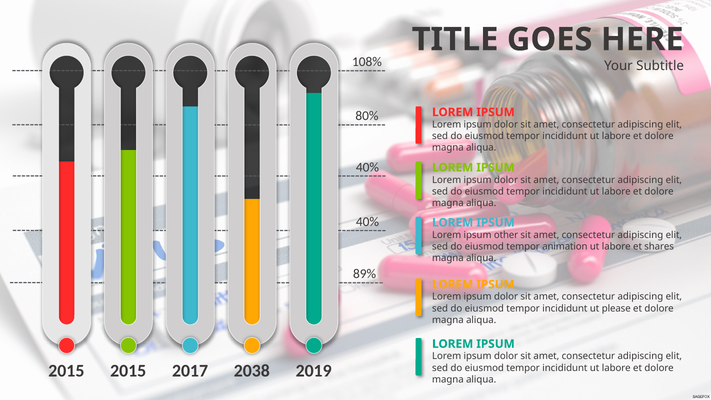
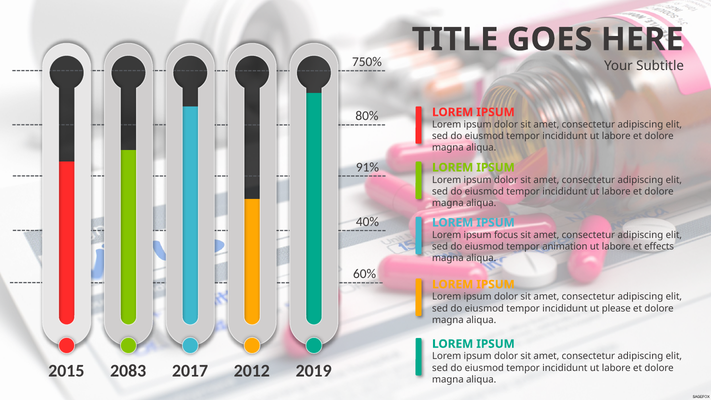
108%: 108% -> 750% (367, 62)
40%: 40% -> 91% (367, 167)
other: other -> focus (506, 235)
shares: shares -> effects (659, 247)
89%: 89% -> 60% (365, 274)
2015 2015: 2015 -> 2083 (128, 371)
2038: 2038 -> 2012 (252, 371)
